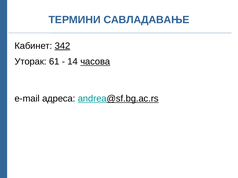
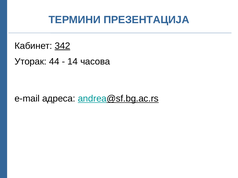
САВЛАДАВАЊЕ: САВЛАДАВАЊЕ -> ПРЕЗЕНТАЦИЈА (146, 20)
61: 61 -> 44 (54, 62)
часова underline: present -> none (95, 62)
